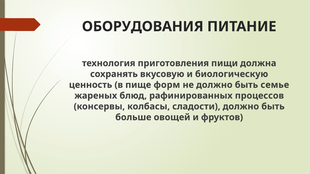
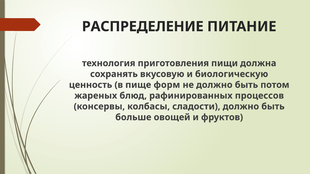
ОБОРУДОВАНИЯ: ОБОРУДОВАНИЯ -> РАСПРЕДЕЛЕНИЕ (143, 27)
семье: семье -> потом (275, 85)
